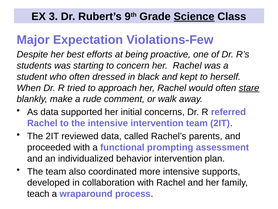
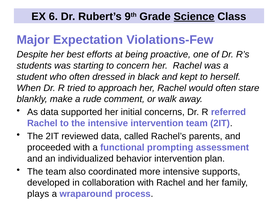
3: 3 -> 6 (53, 17)
stare underline: present -> none (249, 88)
teach: teach -> plays (38, 193)
